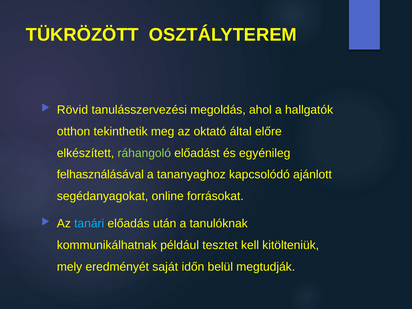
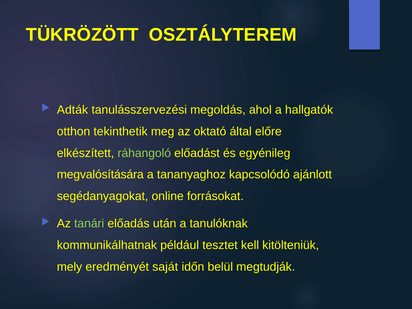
Rövid: Rövid -> Adták (72, 110)
felhasználásával: felhasználásával -> megvalósítására (100, 175)
tanári colour: light blue -> light green (89, 224)
